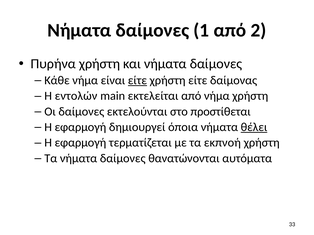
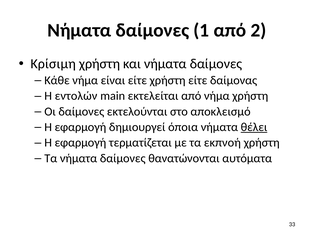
Πυρήνα: Πυρήνα -> Κρίσιμη (53, 64)
είτε underline: present -> none (137, 81)
προστίθεται: προστίθεται -> αποκλεισμό (221, 112)
